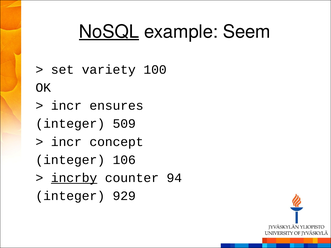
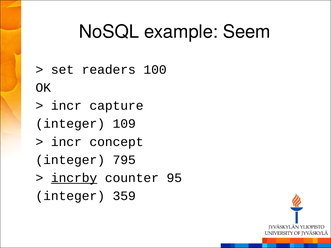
NoSQL underline: present -> none (109, 32)
variety: variety -> readers (109, 70)
ensures: ensures -> capture (116, 106)
509: 509 -> 109 (124, 124)
106: 106 -> 795 (124, 160)
94: 94 -> 95 (174, 178)
929: 929 -> 359 (124, 196)
